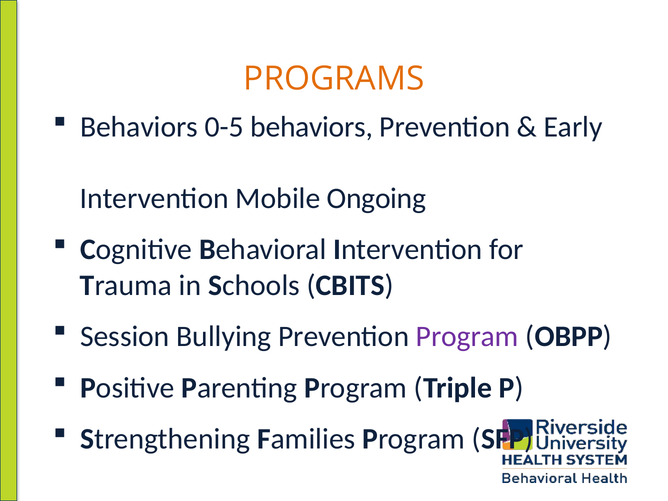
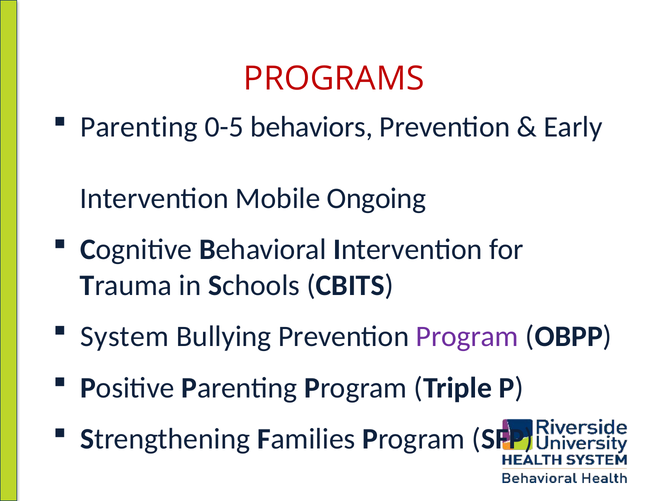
PROGRAMS colour: orange -> red (334, 79)
Behaviors: Behaviors -> Parenting (139, 127)
Session: Session -> System (125, 336)
